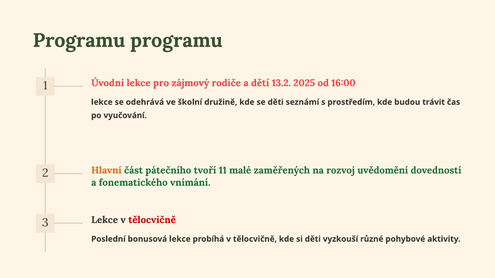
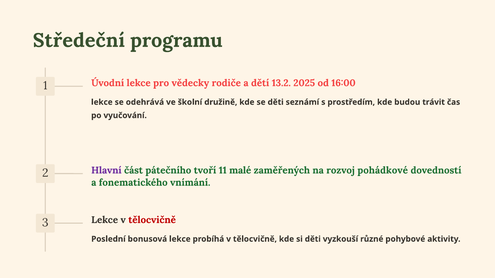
Programu: Programu -> Středeční (79, 40)
zájmový: zájmový -> vědecky (190, 83)
Hlavní colour: orange -> purple (106, 171)
uvědomění: uvědomění -> pohádkové (383, 171)
